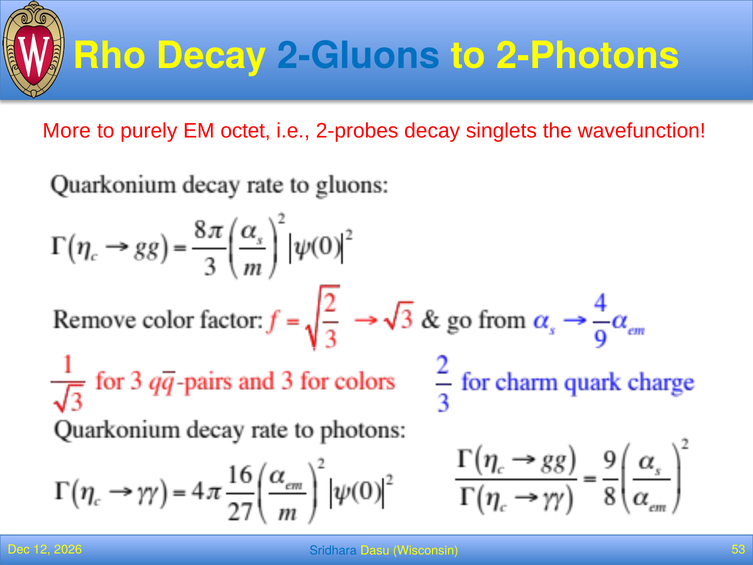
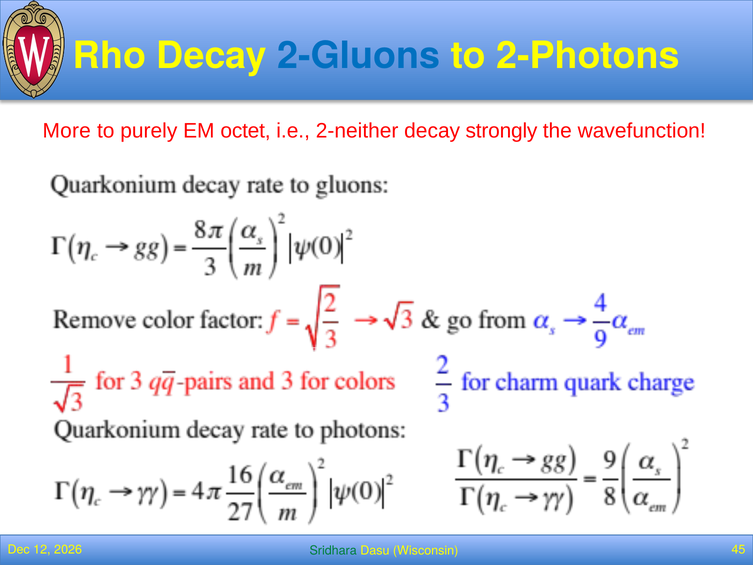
2-probes: 2-probes -> 2-neither (357, 131)
singlets: singlets -> strongly (502, 131)
53: 53 -> 45 (738, 549)
Sridhara colour: blue -> green (333, 551)
